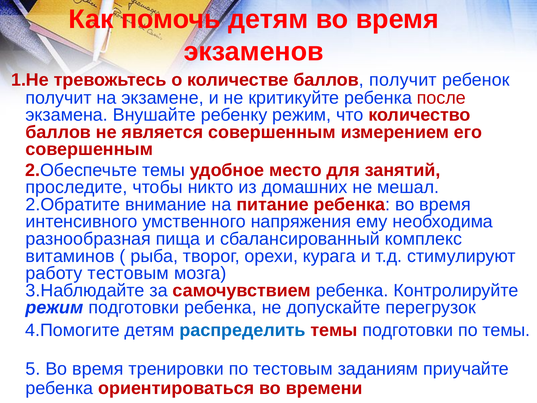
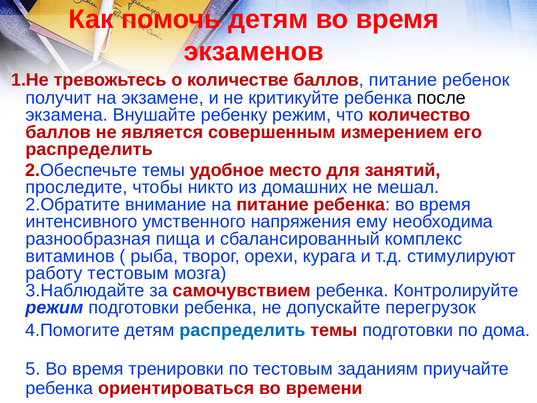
баллов получит: получит -> питание (403, 80)
после colour: red -> black (441, 98)
совершенным: совершенным -> распределить (89, 149)
по темы: темы -> дома (506, 330)
